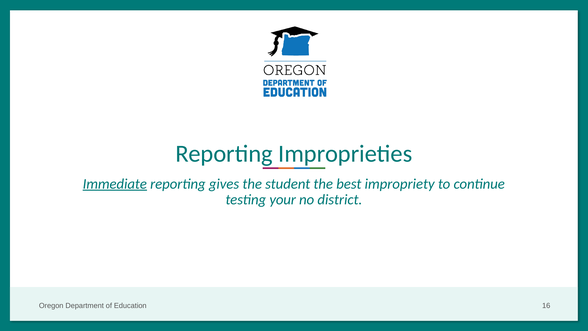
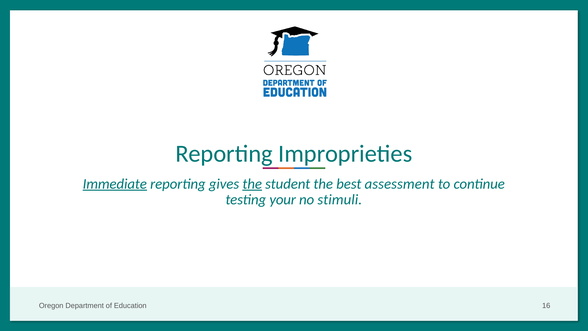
the underline: none -> present (252, 184)
impropriety: impropriety -> assessment (400, 184)
district: district -> stimuli (340, 200)
